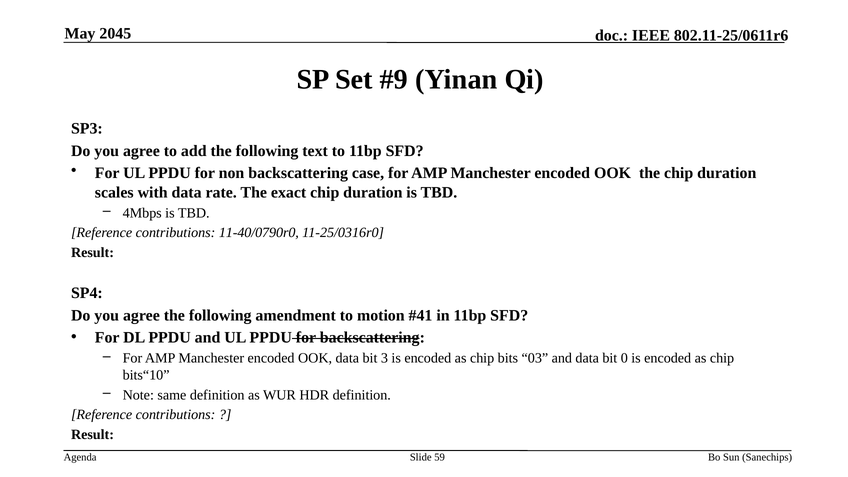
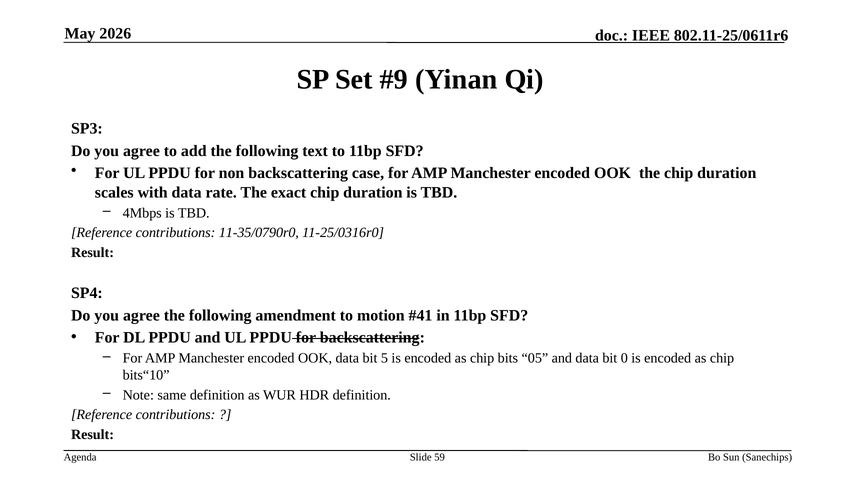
2045: 2045 -> 2026 (115, 34)
11-40/0790r0: 11-40/0790r0 -> 11-35/0790r0 (259, 233)
3: 3 -> 5 (384, 358)
03: 03 -> 05 (535, 358)
